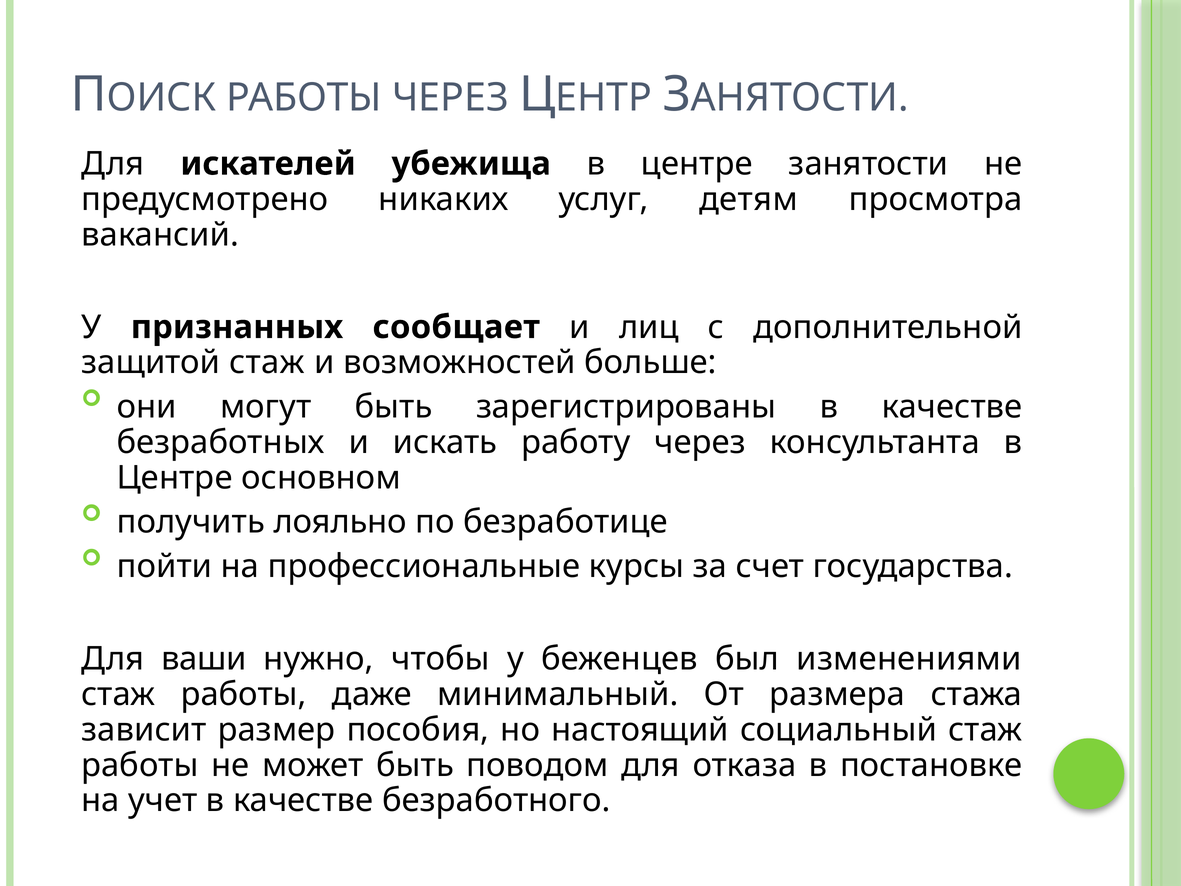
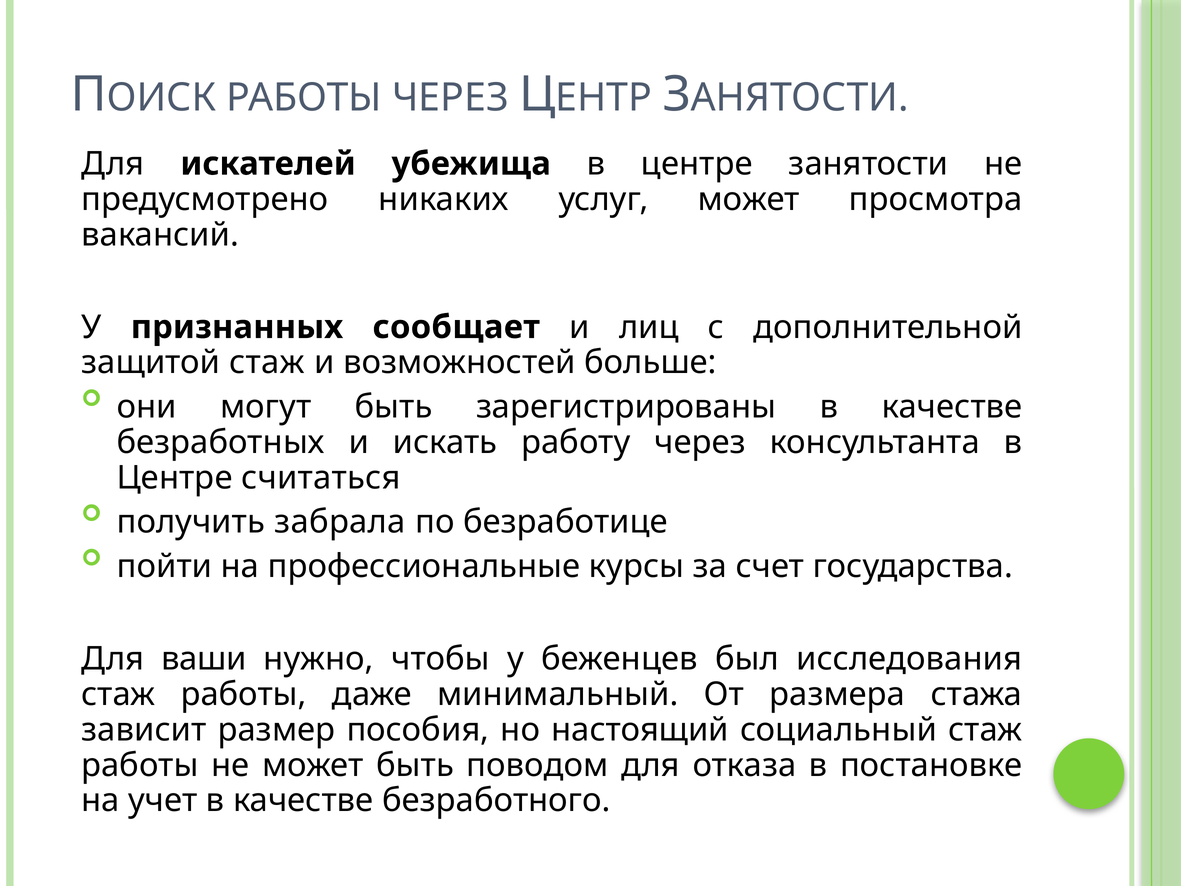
услуг детям: детям -> может (749, 199)
основном: основном -> считаться (321, 478)
лояльно: лояльно -> забрала (340, 522)
изменениями: изменениями -> исследования (909, 659)
